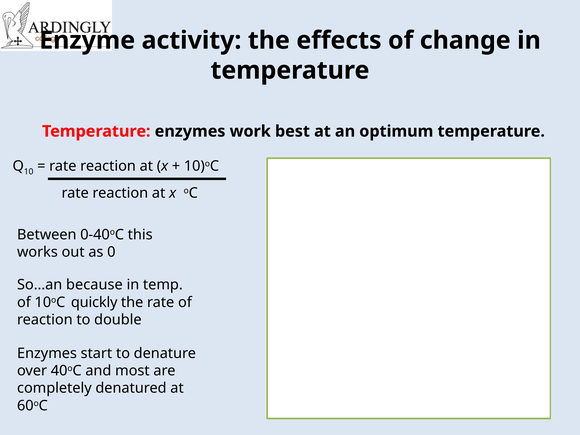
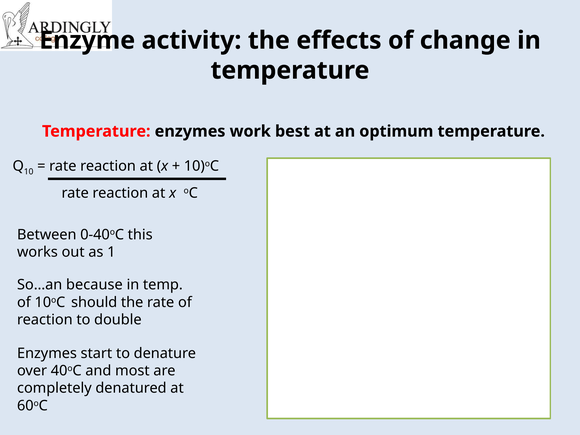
0: 0 -> 1 (111, 252)
quickly: quickly -> should (94, 302)
